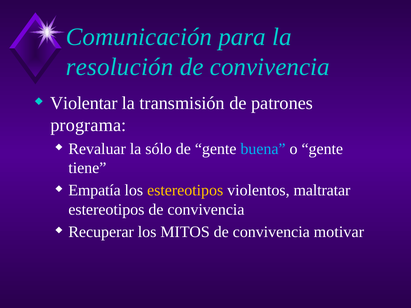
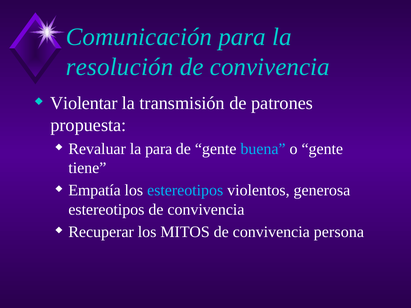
programa: programa -> propuesta (88, 125)
la sólo: sólo -> para (159, 149)
estereotipos colour: yellow -> light blue (185, 190)
maltratar: maltratar -> generosa (322, 190)
motivar: motivar -> persona (339, 232)
